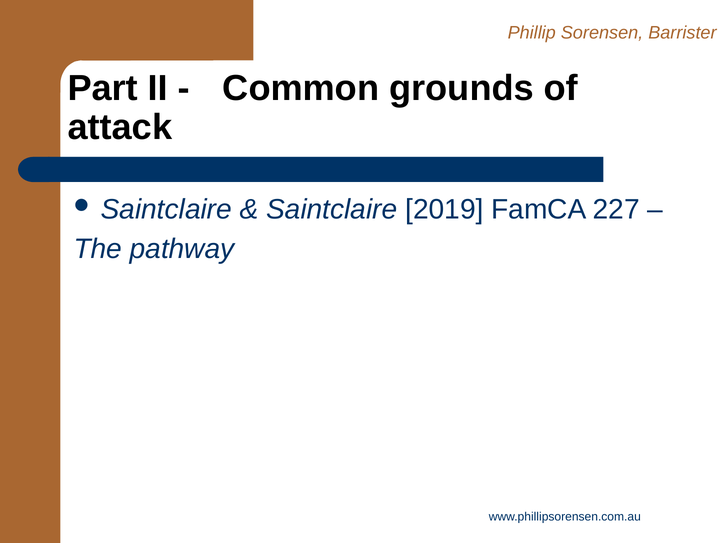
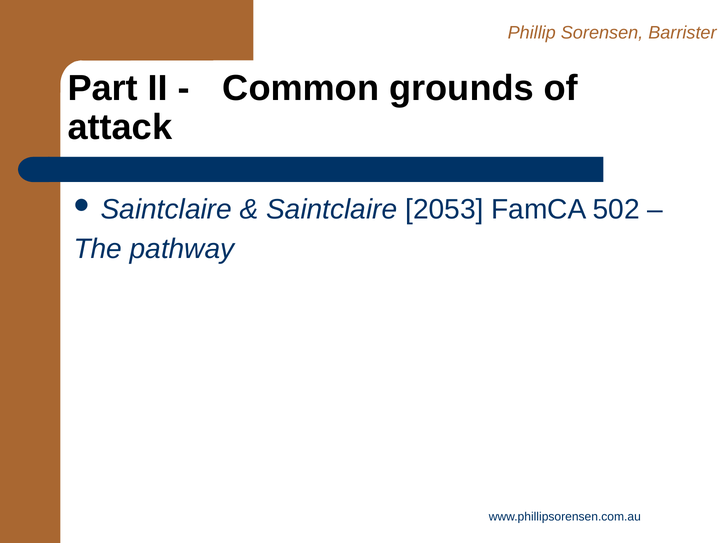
2019: 2019 -> 2053 (444, 210)
227: 227 -> 502 (616, 210)
